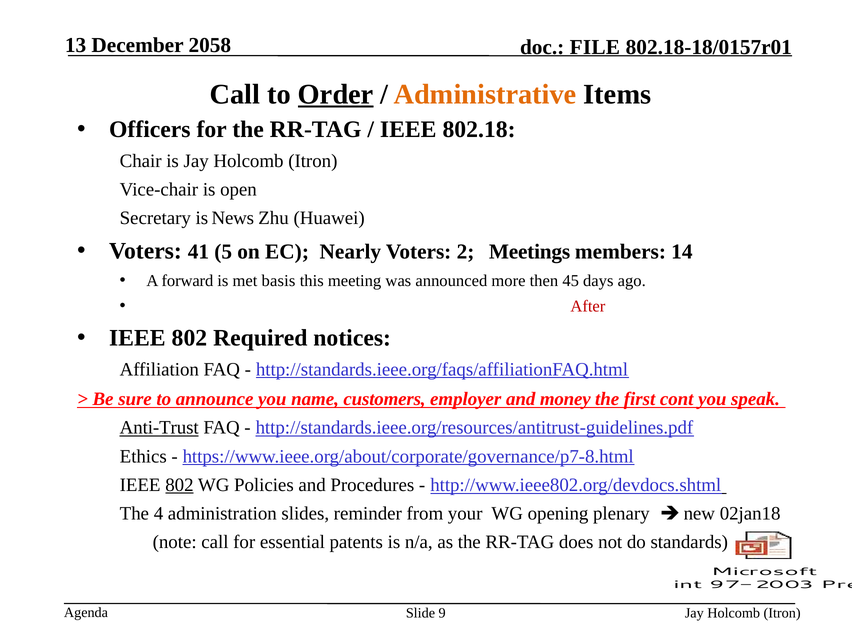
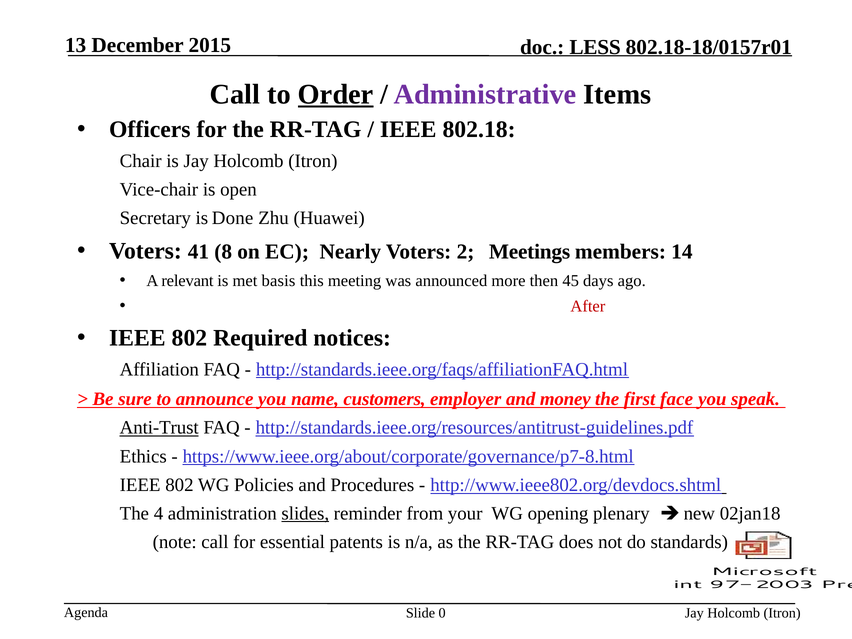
2058: 2058 -> 2015 (210, 45)
FILE: FILE -> LESS (595, 47)
Administrative colour: orange -> purple (485, 94)
News: News -> Done (233, 218)
5: 5 -> 8 (223, 252)
forward: forward -> relevant (187, 281)
cont: cont -> face (677, 399)
802 underline: present -> none (179, 485)
slides underline: none -> present (305, 514)
9: 9 -> 0 (442, 613)
